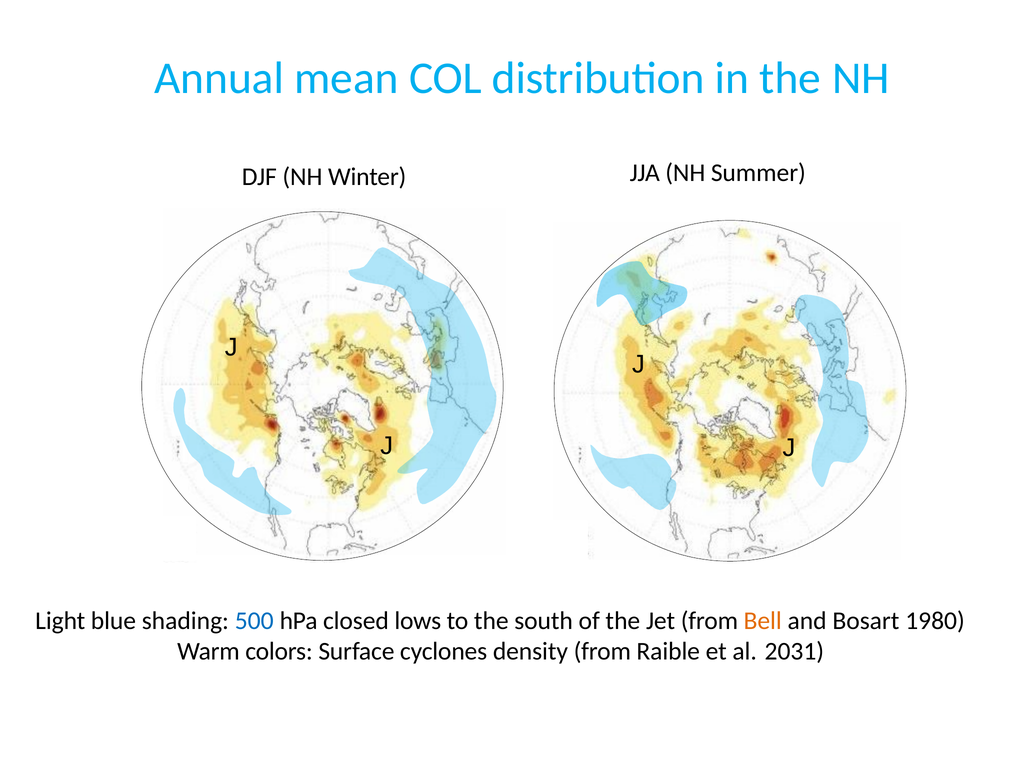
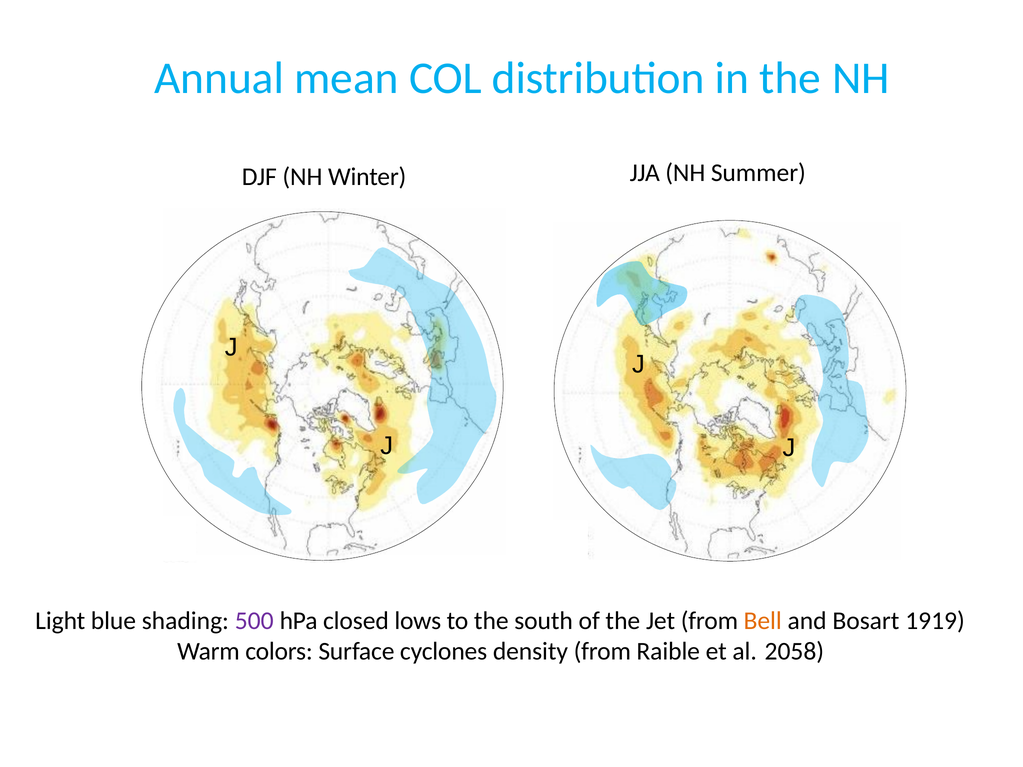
500 colour: blue -> purple (254, 621)
1980: 1980 -> 1919 (935, 621)
2031: 2031 -> 2058 (794, 652)
